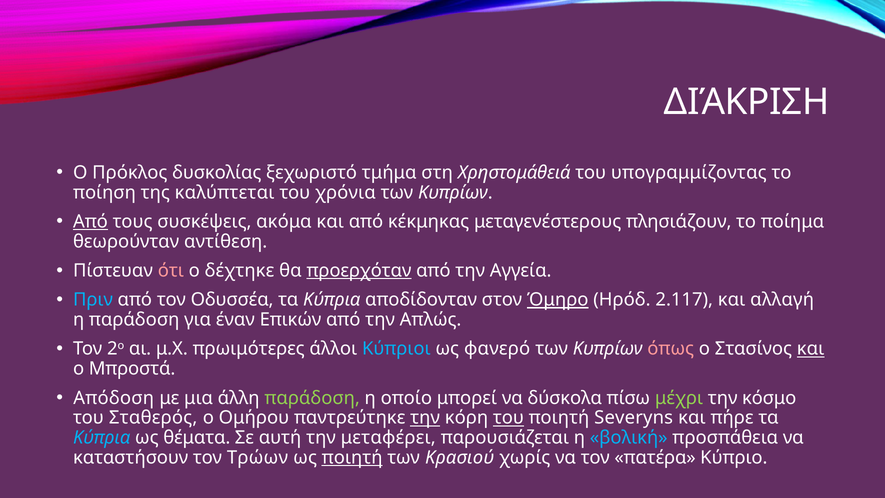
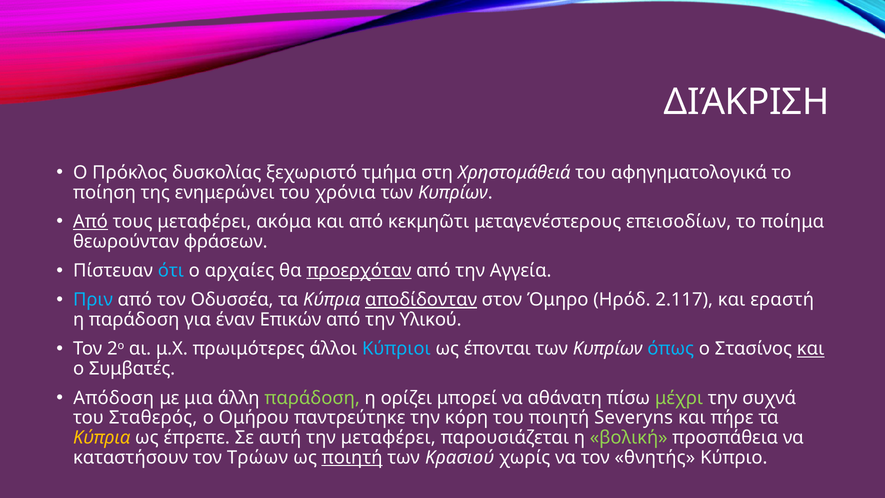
υπογραμμίζοντας: υπογραμμίζοντας -> αφηγηματολογικά (689, 172)
καλύπτεται: καλύπτεται -> ενημερώνει (225, 192)
τους συσκέψεις: συσκέψεις -> μεταφέρει (204, 222)
κέκμηκας: κέκμηκας -> κεκμηῶτι (429, 222)
πλησιάζουν: πλησιάζουν -> επεισοδίων (679, 222)
αντίθεση: αντίθεση -> φράσεων (226, 241)
ότι colour: pink -> light blue (171, 271)
δέχτηκε: δέχτηκε -> αρχαίες (239, 271)
αποδίδονταν underline: none -> present (421, 300)
Όμηρο underline: present -> none (558, 300)
αλλαγή: αλλαγή -> εραστή (782, 300)
Απλώς: Απλώς -> Υλικού (431, 320)
φανερό: φανερό -> έπονται (497, 349)
όπως colour: pink -> light blue (671, 349)
Μπροστά: Μπροστά -> Συμβατές (132, 369)
οποίο: οποίο -> ορίζει (406, 398)
δύσκολα: δύσκολα -> αθάνατη (565, 398)
κόσμο: κόσμο -> συχνά (769, 398)
την underline: present -> none (425, 418)
του underline: present -> none (508, 418)
Κύπρια colour: light blue -> yellow (102, 438)
θέματα: θέματα -> έπρεπε (197, 438)
βολική colour: light blue -> light green (629, 438)
πατέρα: πατέρα -> θνητής (655, 458)
